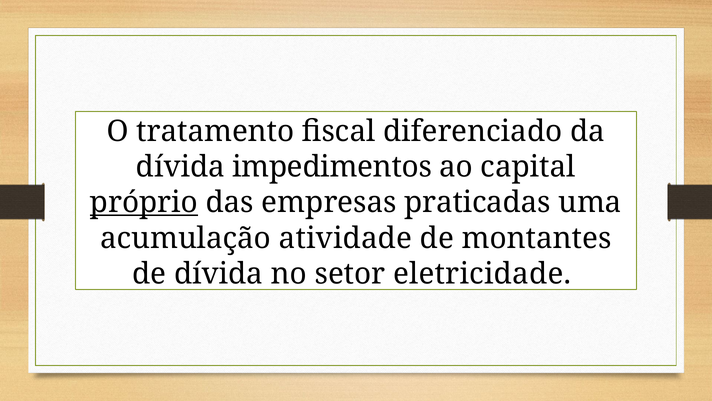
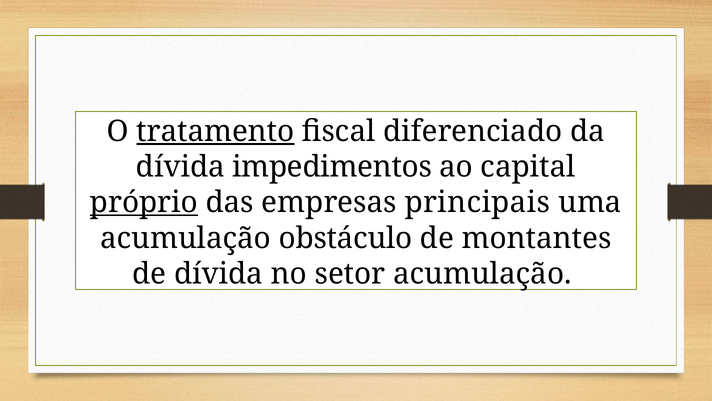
tratamento underline: none -> present (215, 131)
praticadas: praticadas -> principais (477, 202)
atividade: atividade -> obstáculo (346, 238)
setor eletricidade: eletricidade -> acumulação (482, 274)
